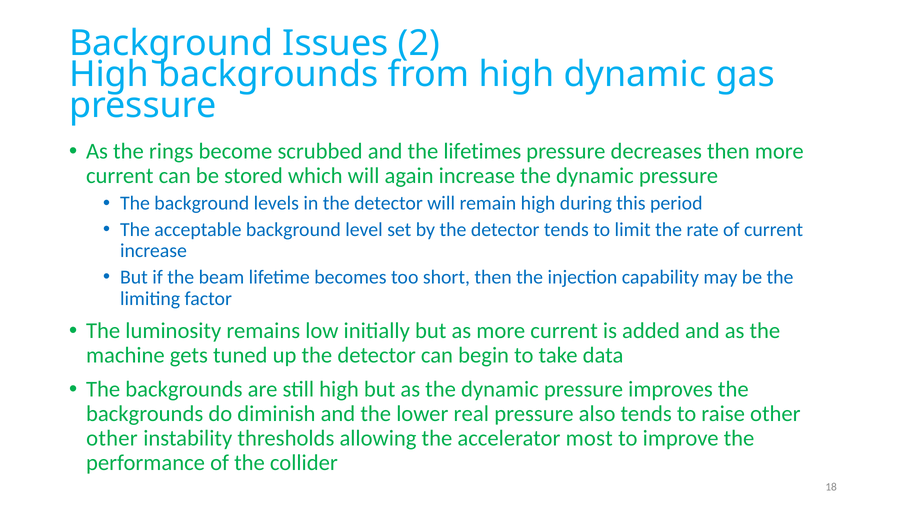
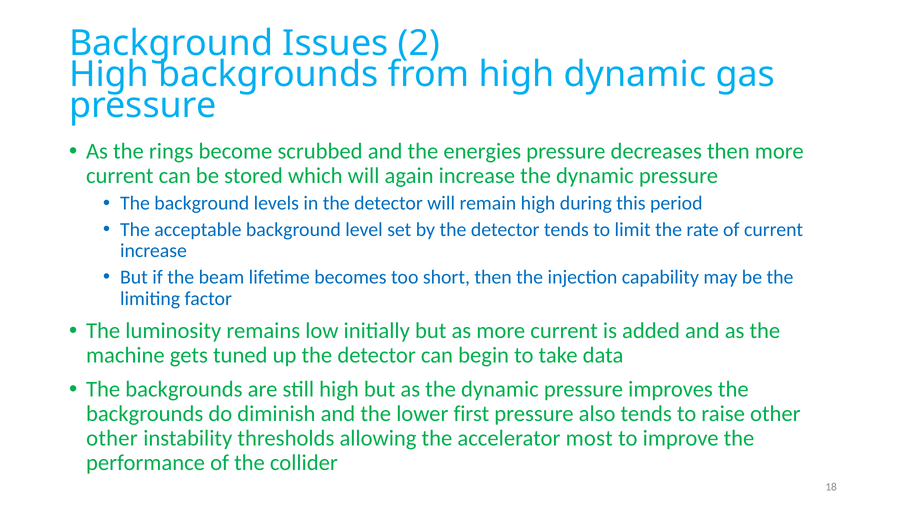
lifetimes: lifetimes -> energies (482, 151)
real: real -> first (471, 413)
